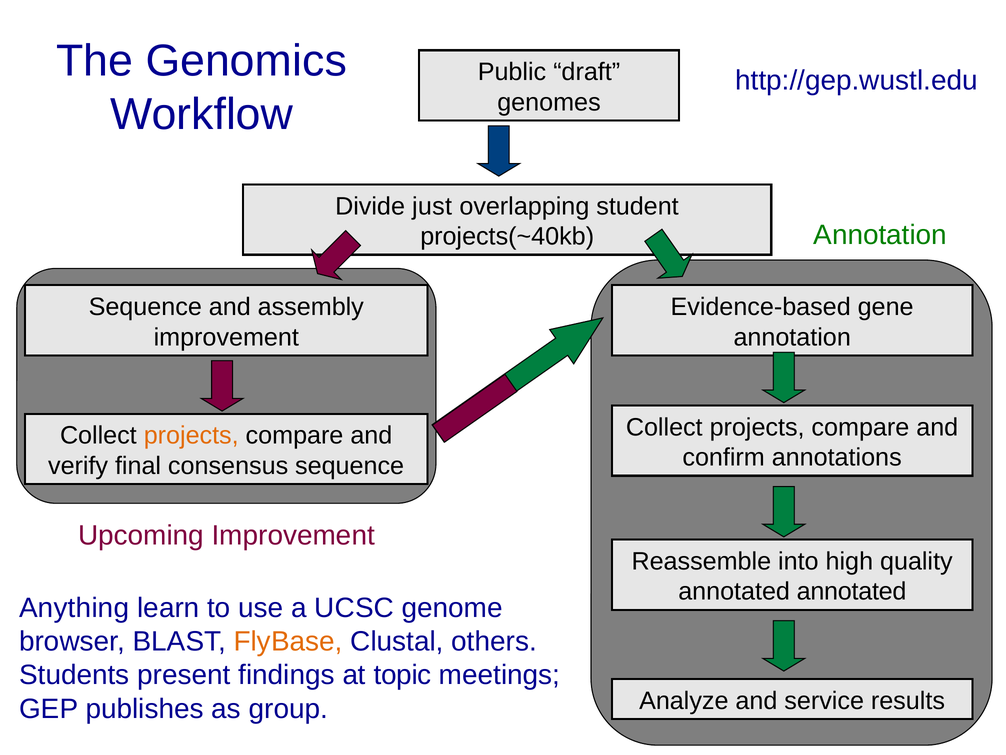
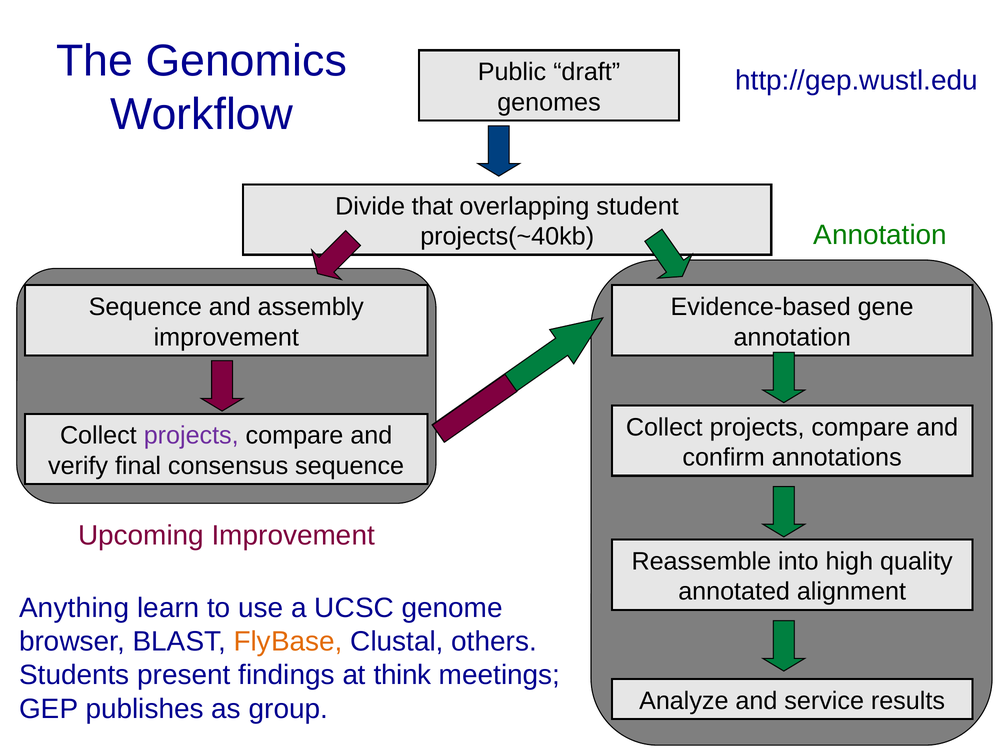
just: just -> that (432, 206)
projects colour: orange -> purple (191, 435)
annotated annotated: annotated -> alignment (851, 591)
topic: topic -> think (403, 675)
